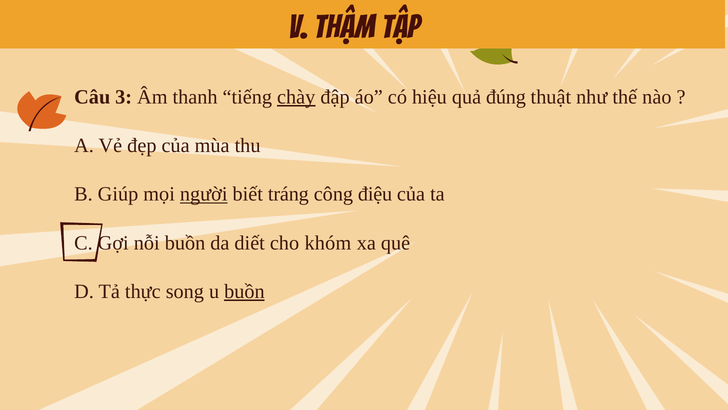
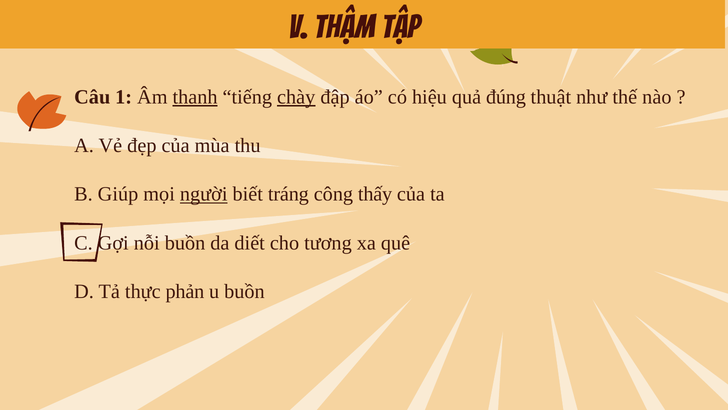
3: 3 -> 1 (124, 97)
thanh underline: none -> present (195, 97)
điệu: điệu -> thấy (375, 194)
khóm: khóm -> tương (328, 243)
song: song -> phản (185, 291)
buồn underline: present -> none (244, 291)
